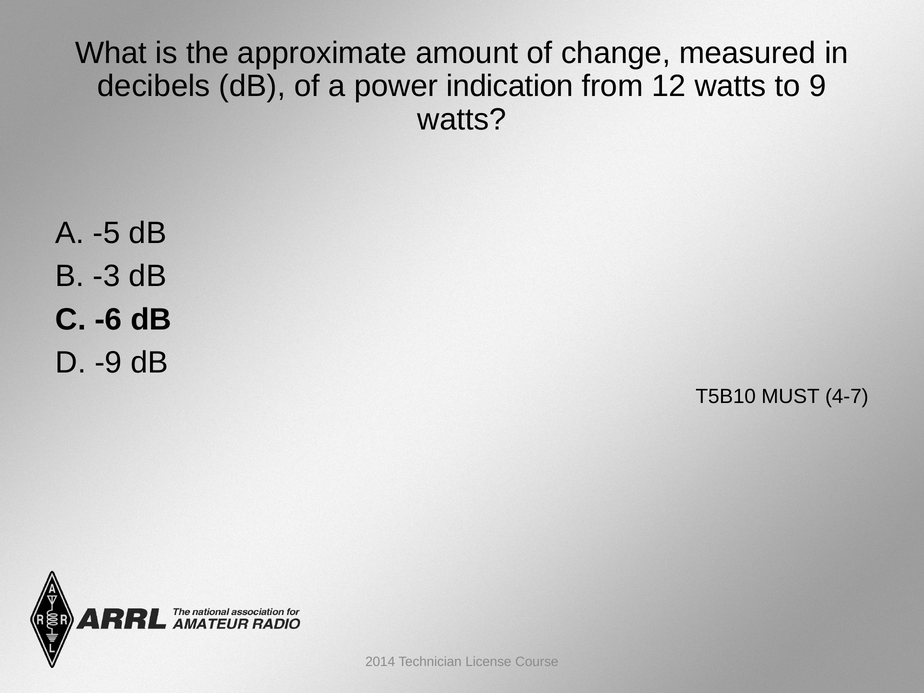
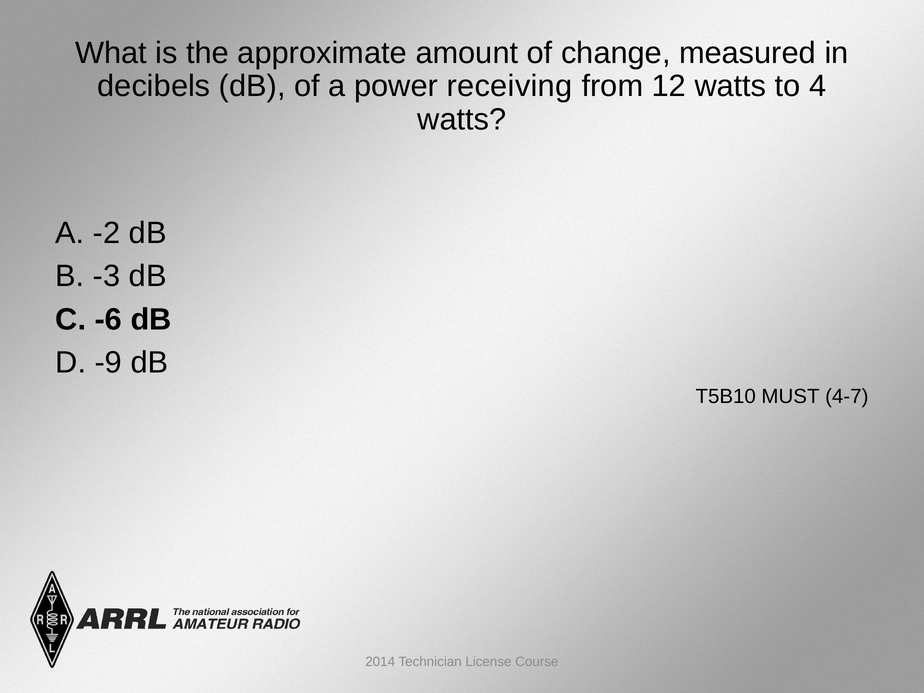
indication: indication -> receiving (510, 86)
9: 9 -> 4 (818, 86)
-5: -5 -> -2 (107, 233)
